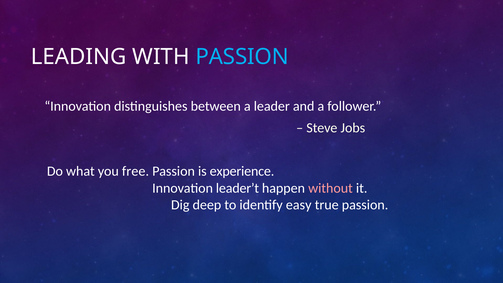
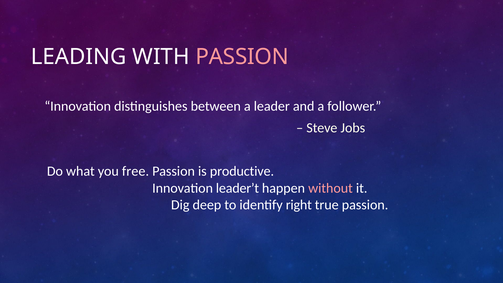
PASSION colour: light blue -> pink (242, 57)
experience: experience -> productive (242, 171)
easy: easy -> right (299, 205)
